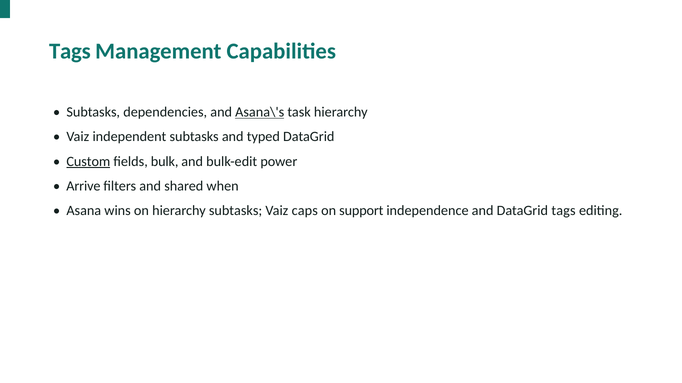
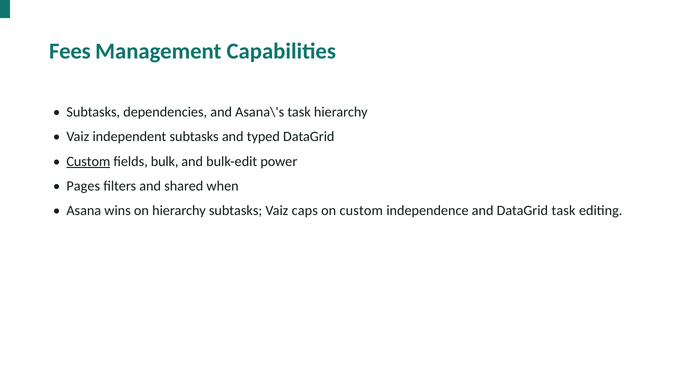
Tags: Tags -> Fees (70, 51)
Asana\'s underline: present -> none (260, 112)
Arrive: Arrive -> Pages (83, 186)
on support: support -> custom (361, 211)
DataGrid tags: tags -> task (563, 211)
